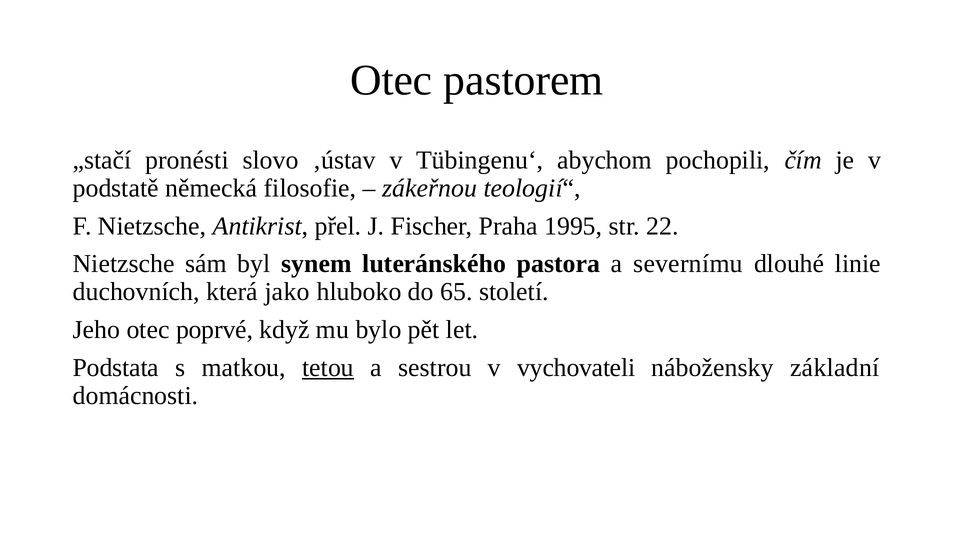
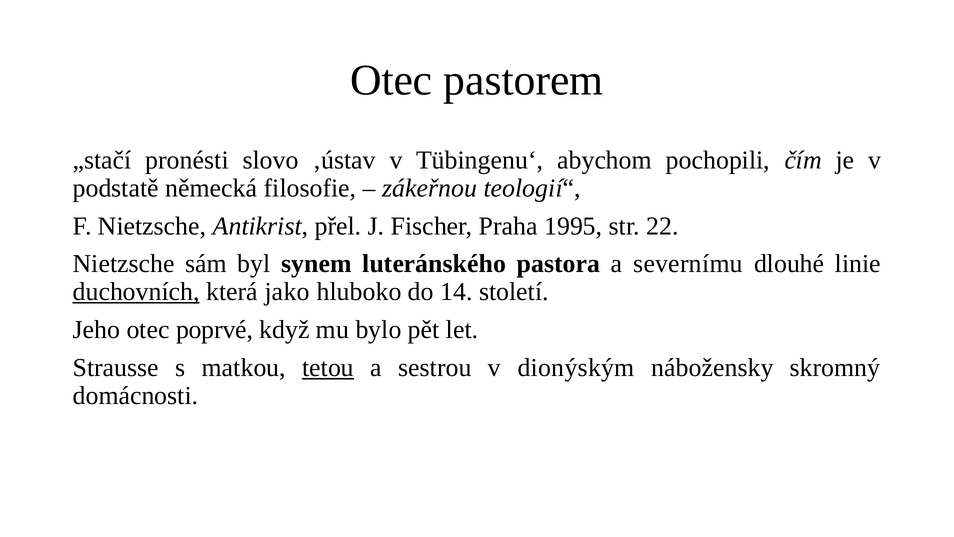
duchovních underline: none -> present (136, 292)
65: 65 -> 14 (456, 292)
Podstata: Podstata -> Strausse (116, 367)
vychovateli: vychovateli -> dionýským (576, 367)
základní: základní -> skromný (835, 367)
